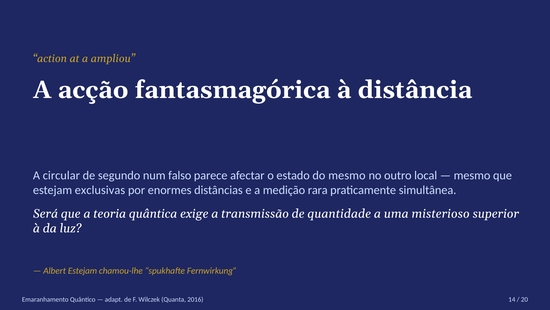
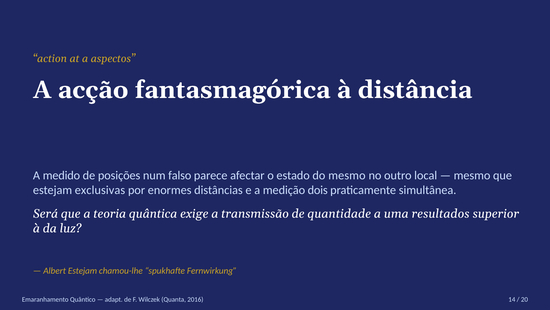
ampliou: ampliou -> aspectos (113, 58)
circular: circular -> medido (61, 175)
segundo: segundo -> posições (119, 175)
rara: rara -> dois (318, 190)
misterioso: misterioso -> resultados (441, 214)
